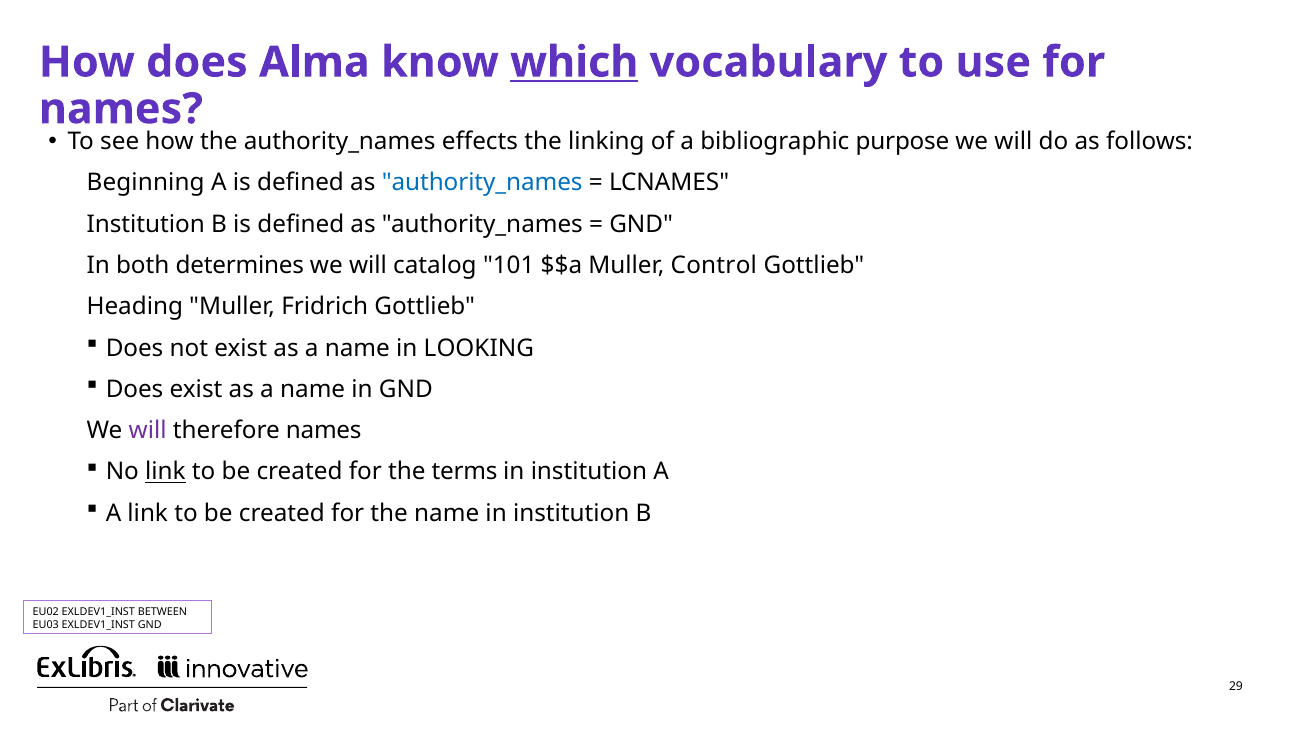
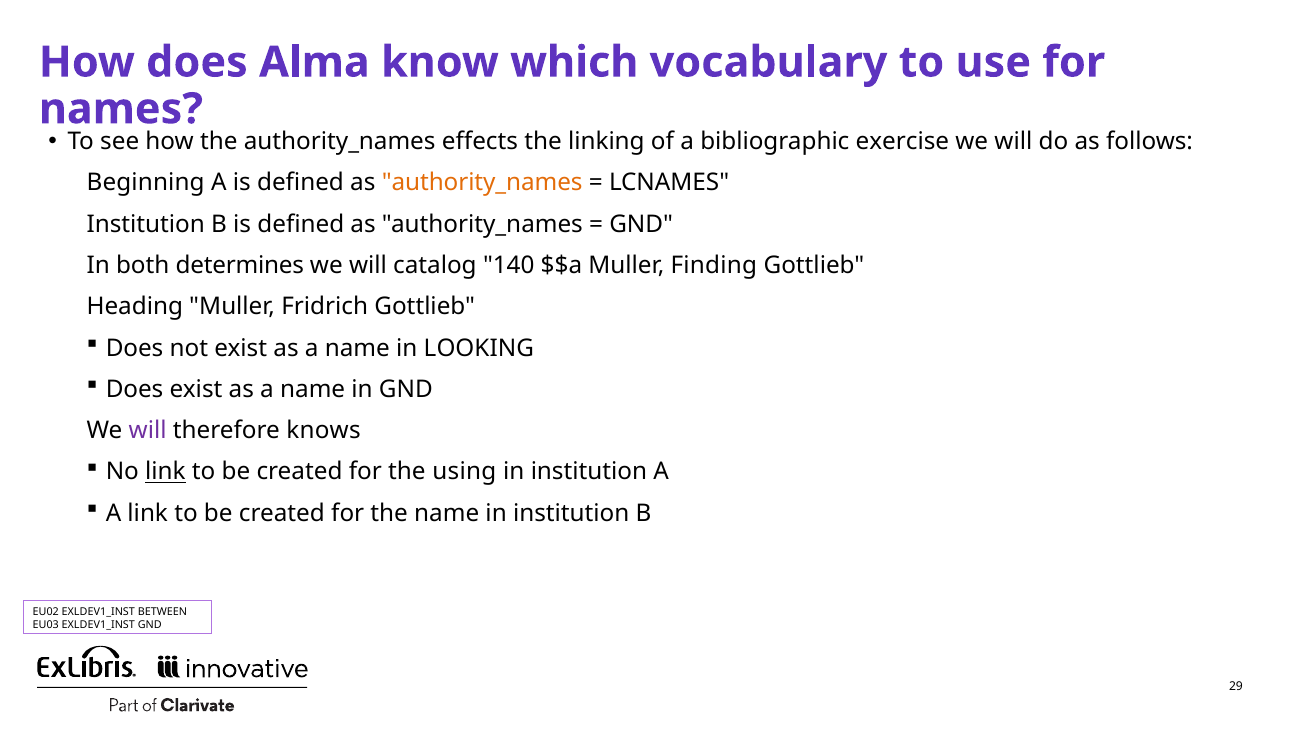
which underline: present -> none (574, 62)
purpose: purpose -> exercise (902, 141)
authority_names colour: blue -> orange (482, 183)
101: 101 -> 140 (509, 265)
Control: Control -> Finding (714, 265)
therefore names: names -> knows (323, 430)
terms: terms -> using (464, 472)
